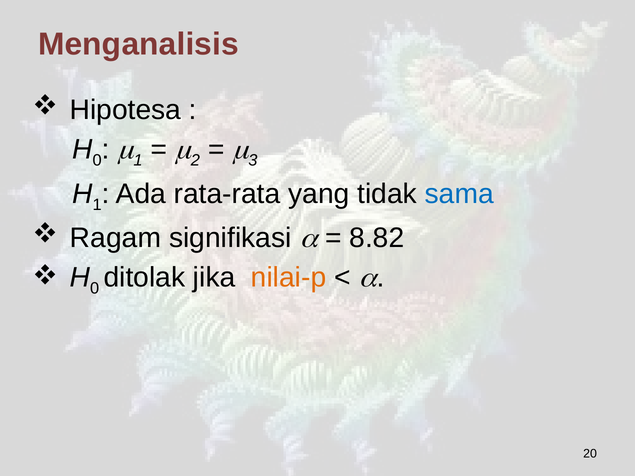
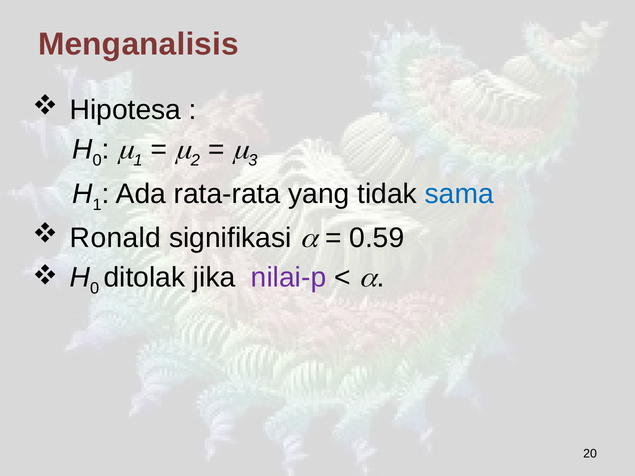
Ragam: Ragam -> Ronald (115, 238)
8.82: 8.82 -> 0.59 (377, 238)
nilai-p colour: orange -> purple (289, 278)
